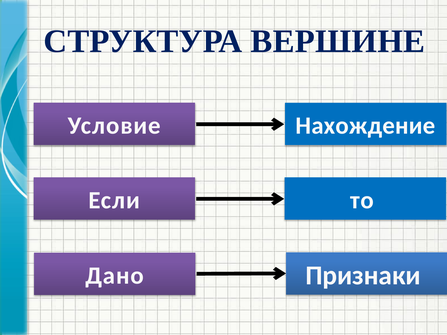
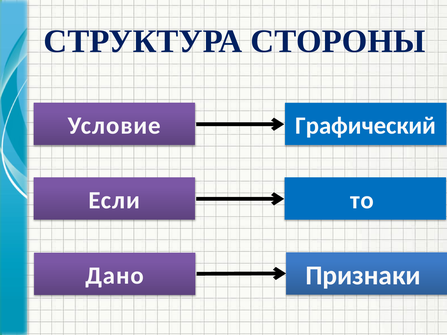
ВЕРШИНЕ: ВЕРШИНЕ -> СТОРОНЫ (338, 41)
Нахождение: Нахождение -> Графический (366, 126)
